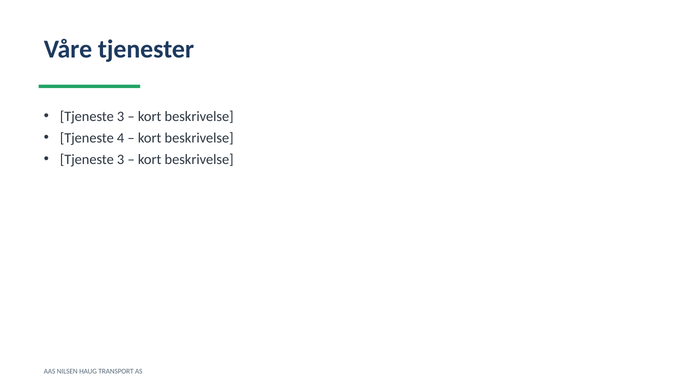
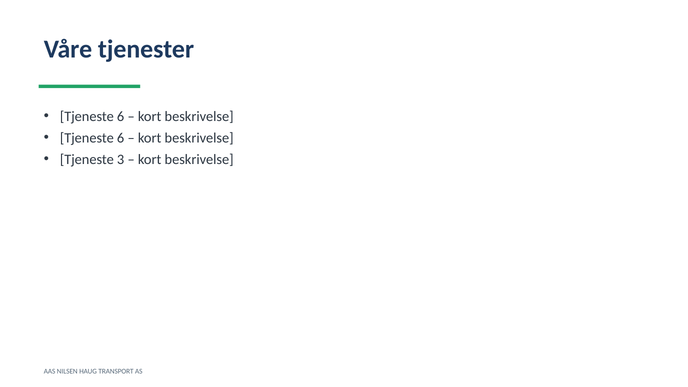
3: 3 -> 6 (121, 117)
4: 4 -> 6 (121, 138)
